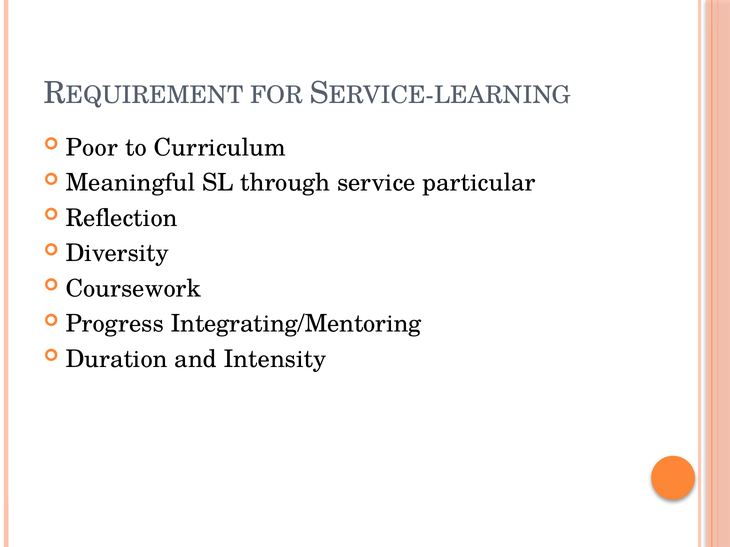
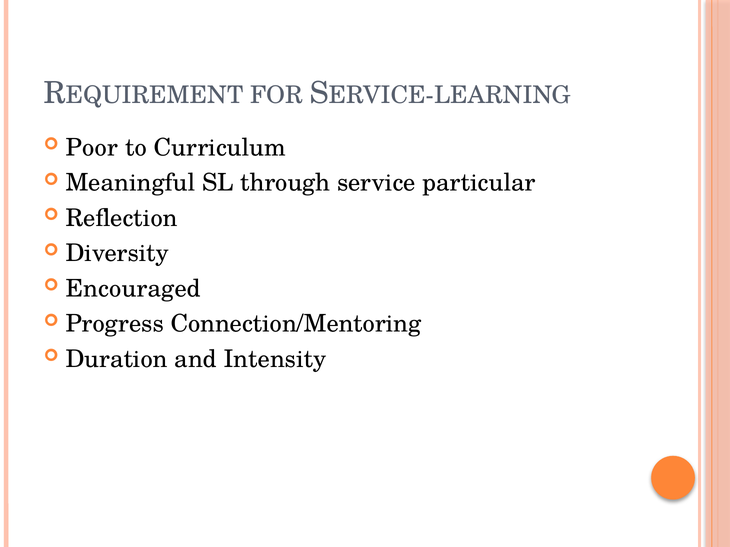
Coursework: Coursework -> Encouraged (133, 289)
Integrating/Mentoring: Integrating/Mentoring -> Connection/Mentoring (296, 324)
